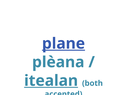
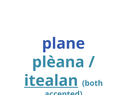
plane underline: present -> none (63, 44)
